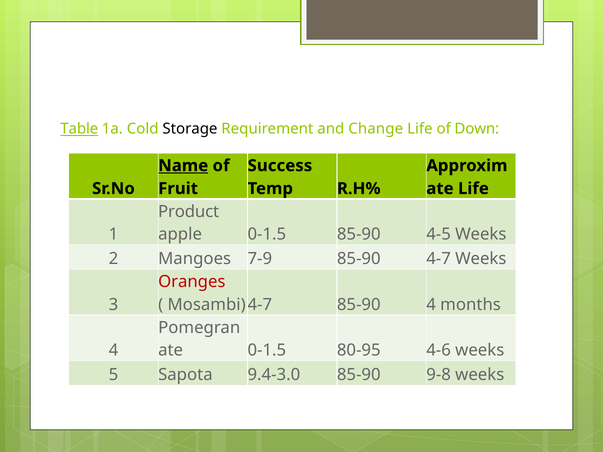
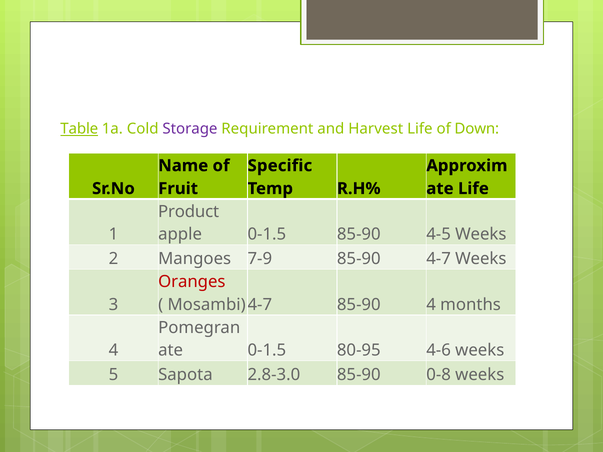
Storage colour: black -> purple (190, 129)
Change: Change -> Harvest (376, 129)
Name underline: present -> none (183, 166)
Success: Success -> Specific (280, 166)
9.4-3.0: 9.4-3.0 -> 2.8-3.0 (274, 375)
9-8: 9-8 -> 0-8 (439, 375)
